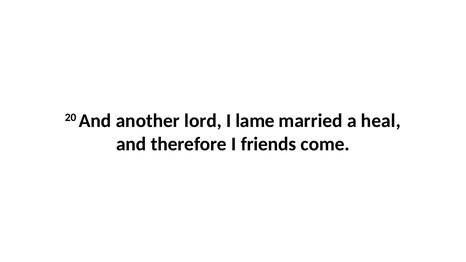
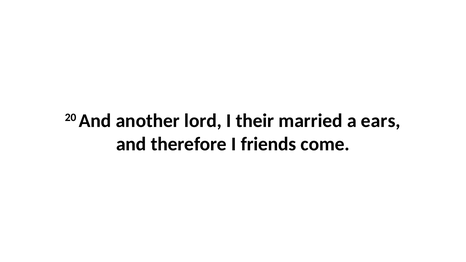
lame: lame -> their (255, 121)
heal: heal -> ears (381, 121)
